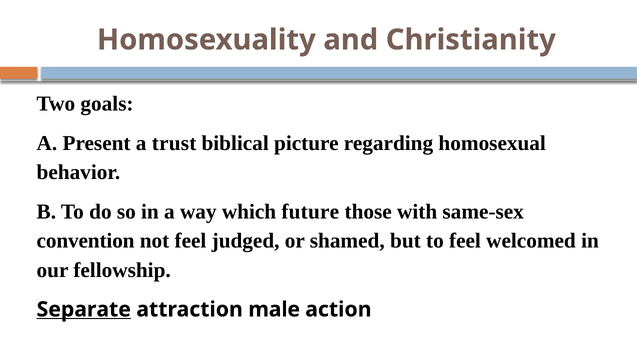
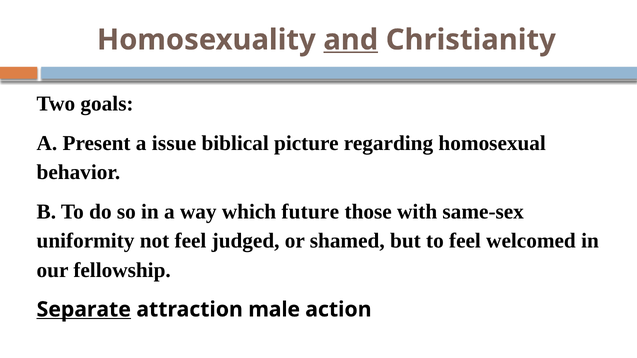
and underline: none -> present (351, 40)
trust: trust -> issue (174, 143)
convention: convention -> uniformity (86, 241)
